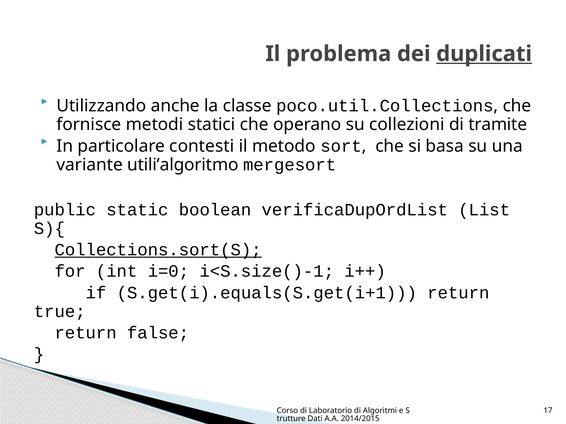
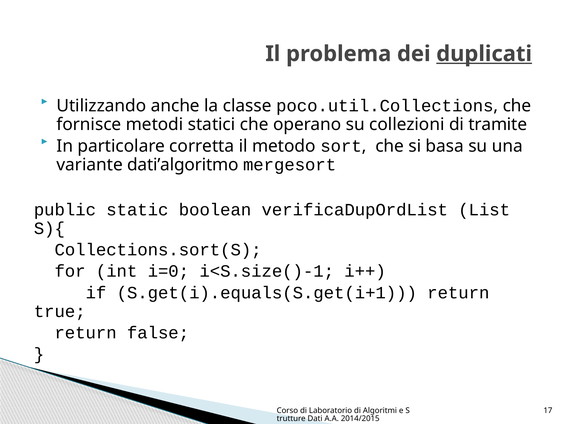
contesti: contesti -> corretta (202, 146)
utili’algoritmo: utili’algoritmo -> dati’algoritmo (183, 165)
Collections.sort(S underline: present -> none (158, 250)
